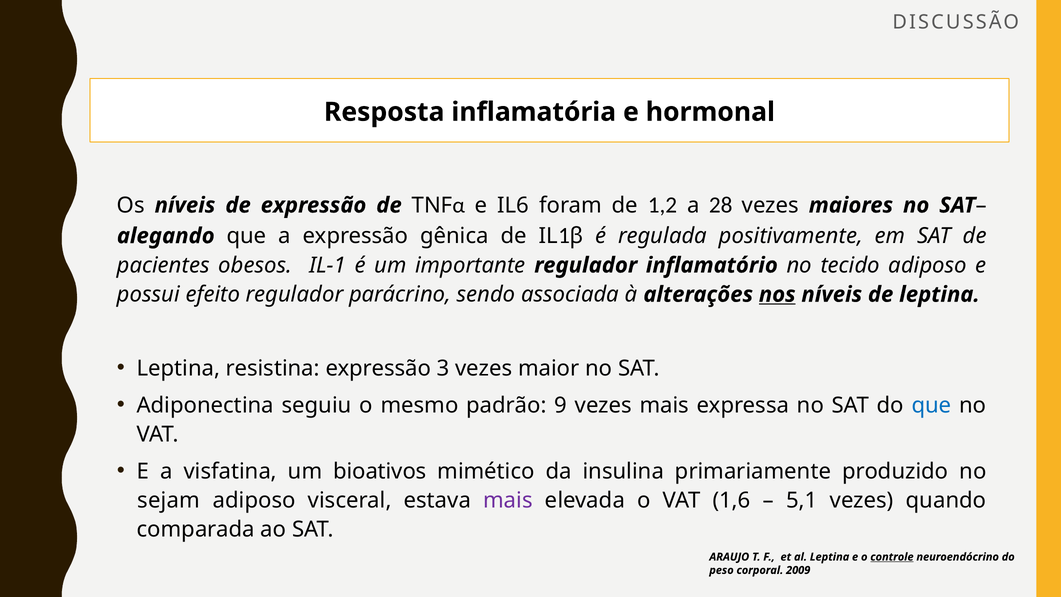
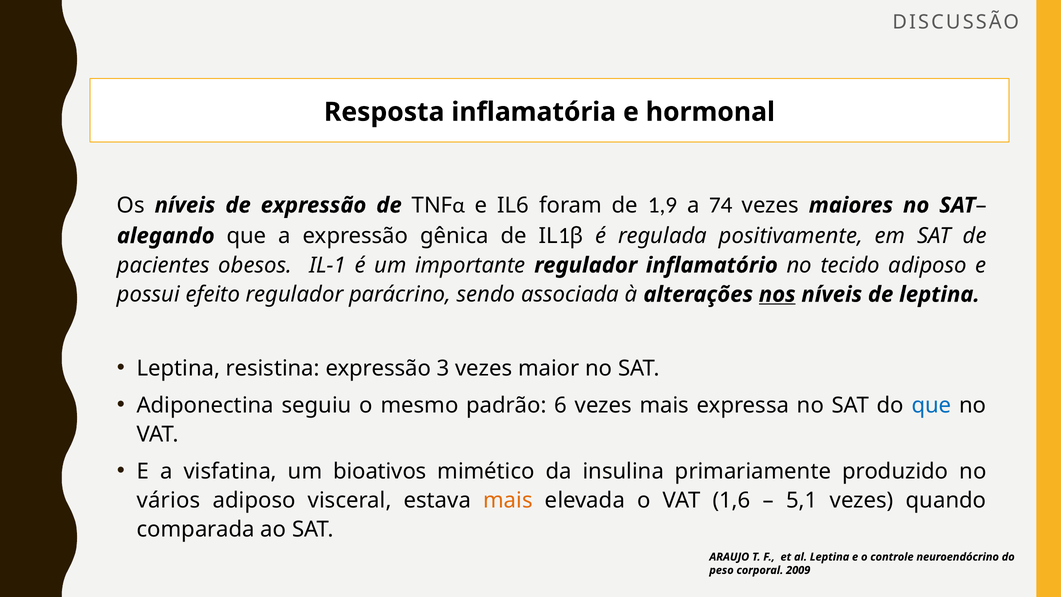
1,2: 1,2 -> 1,9 (662, 205)
28: 28 -> 74 (721, 205)
9: 9 -> 6 (561, 405)
sejam: sejam -> vários (169, 500)
mais colour: purple -> orange (508, 500)
controle underline: present -> none (892, 557)
